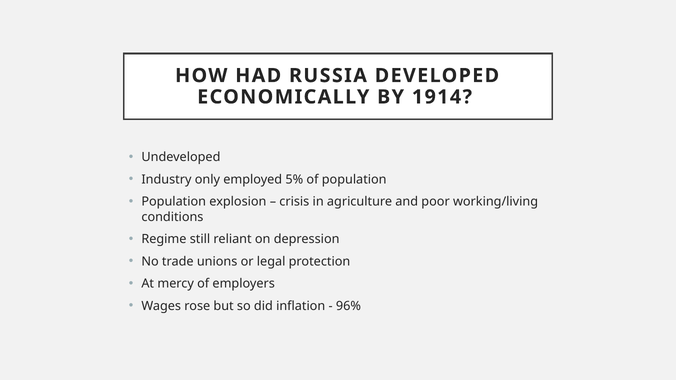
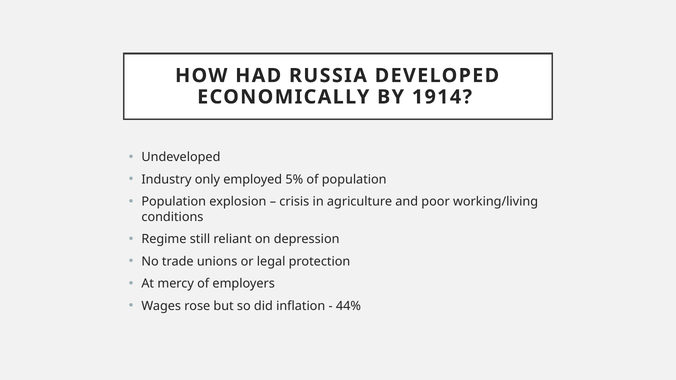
96%: 96% -> 44% (348, 306)
